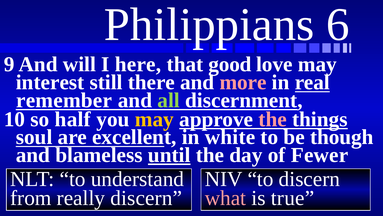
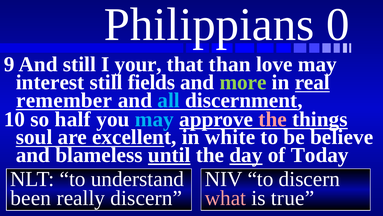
6: 6 -> 0 (338, 24)
And will: will -> still (79, 64)
here: here -> your (138, 64)
good: good -> than (230, 64)
there: there -> fields (151, 82)
more colour: pink -> light green (243, 82)
all colour: light green -> light blue (169, 100)
may colour: yellow -> light blue (154, 119)
though: though -> believe (342, 137)
day underline: none -> present (246, 155)
Fewer: Fewer -> Today (320, 155)
from: from -> been (31, 198)
